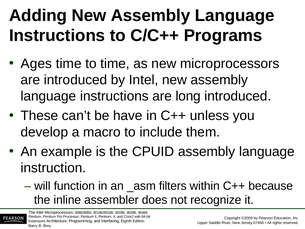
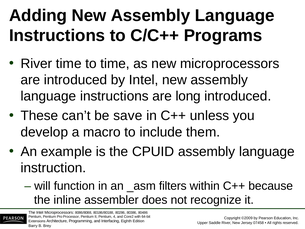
Ages: Ages -> River (36, 64)
have: have -> save (128, 116)
